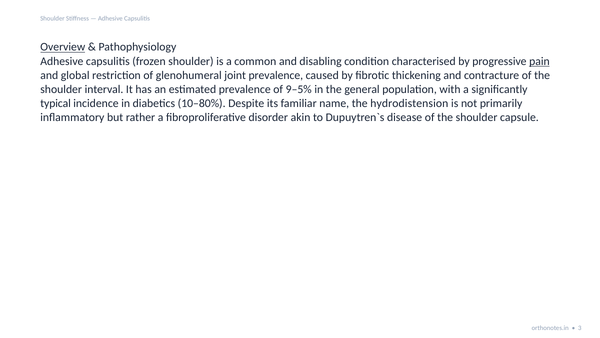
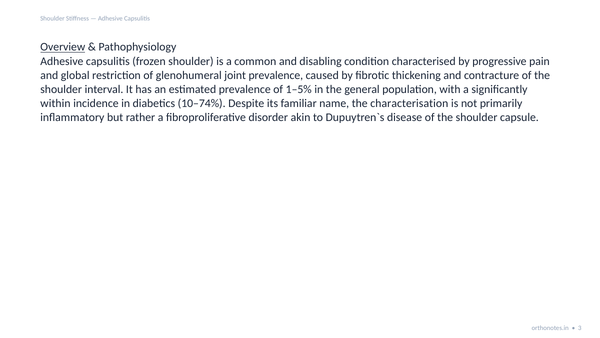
pain underline: present -> none (539, 61)
9–5%: 9–5% -> 1–5% (299, 89)
typical: typical -> within (55, 103)
10–80%: 10–80% -> 10–74% (202, 103)
hydrodistension: hydrodistension -> characterisation (409, 103)
